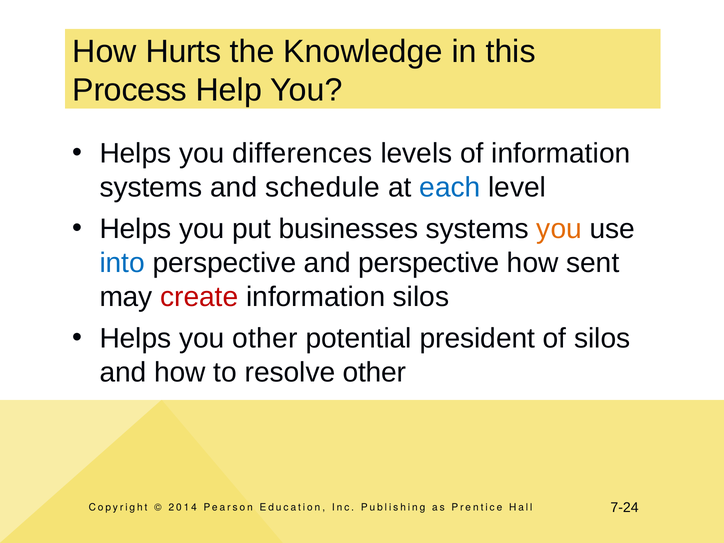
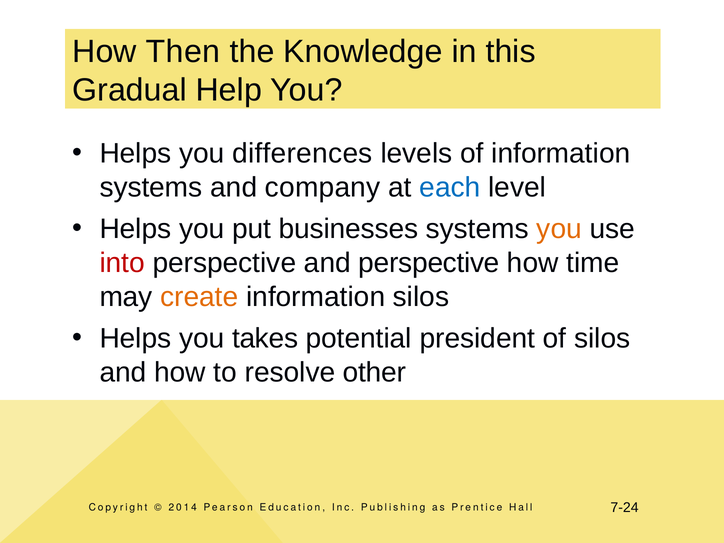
Hurts: Hurts -> Then (183, 52)
Process: Process -> Gradual (130, 90)
schedule: schedule -> company (323, 187)
into colour: blue -> red (122, 263)
sent: sent -> time (593, 263)
create colour: red -> orange (199, 297)
you other: other -> takes (265, 339)
